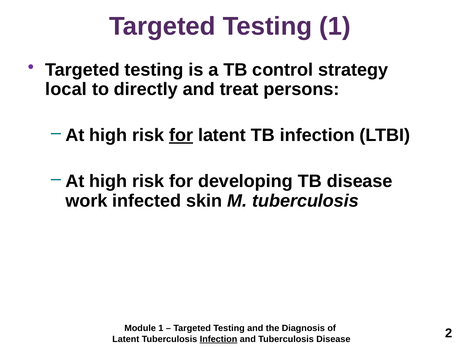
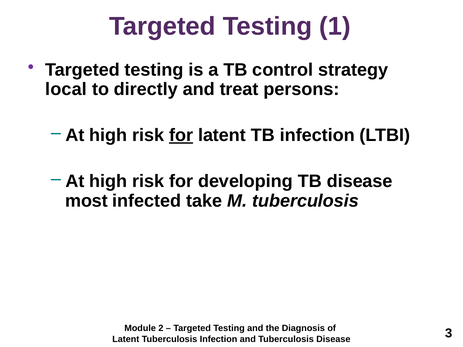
work: work -> most (86, 201)
skin: skin -> take (204, 201)
Module 1: 1 -> 2 (161, 329)
Infection underline: present -> none (219, 339)
2: 2 -> 3 (449, 334)
